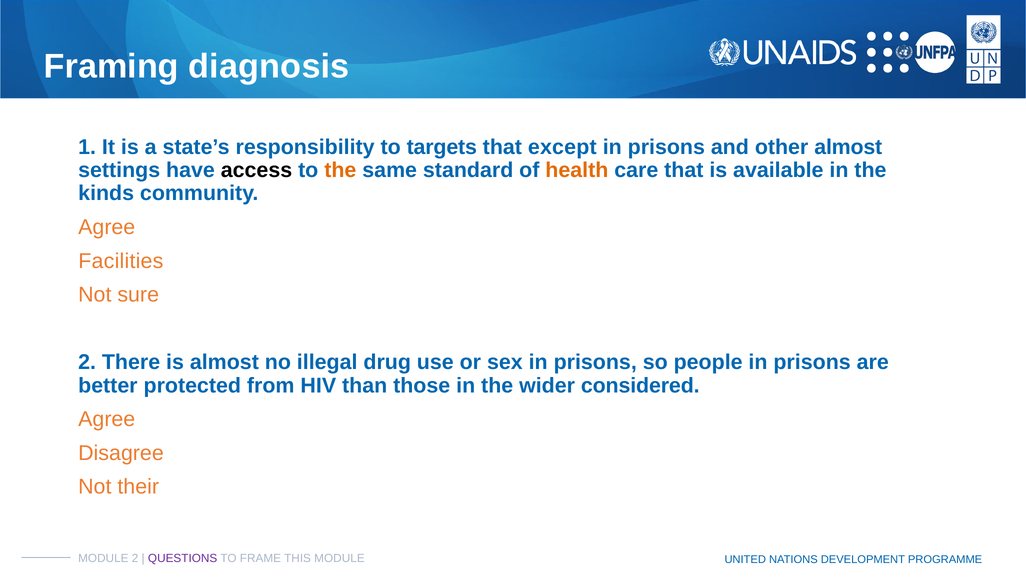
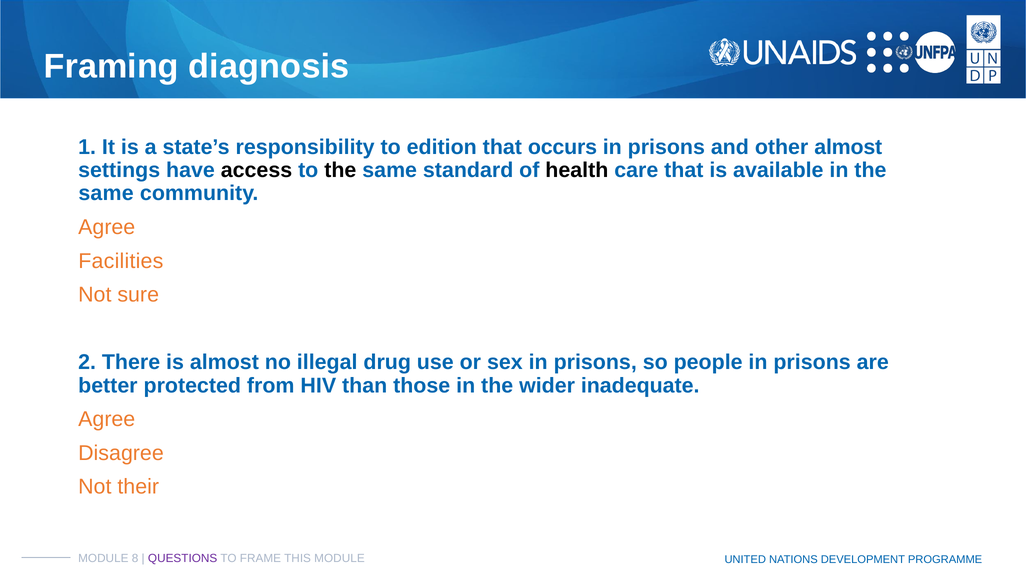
targets: targets -> edition (442, 147)
except: except -> occurs (562, 147)
the colour: orange -> black (340, 170)
health colour: orange -> black (577, 170)
kinds: kinds -> same (106, 193)
considered: considered -> inadequate (640, 386)
MODULE 2: 2 -> 8 (135, 558)
